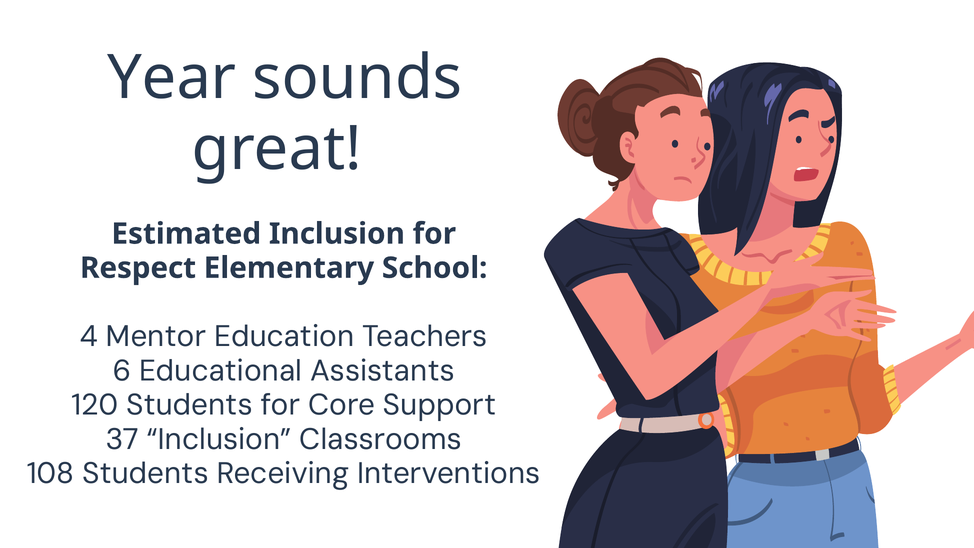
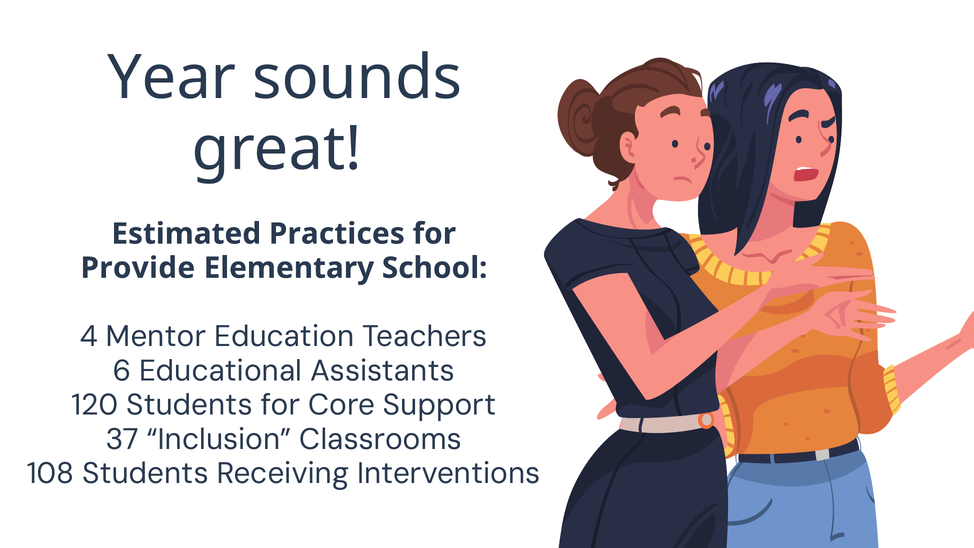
Estimated Inclusion: Inclusion -> Practices (337, 234)
Respect: Respect -> Provide (138, 268)
